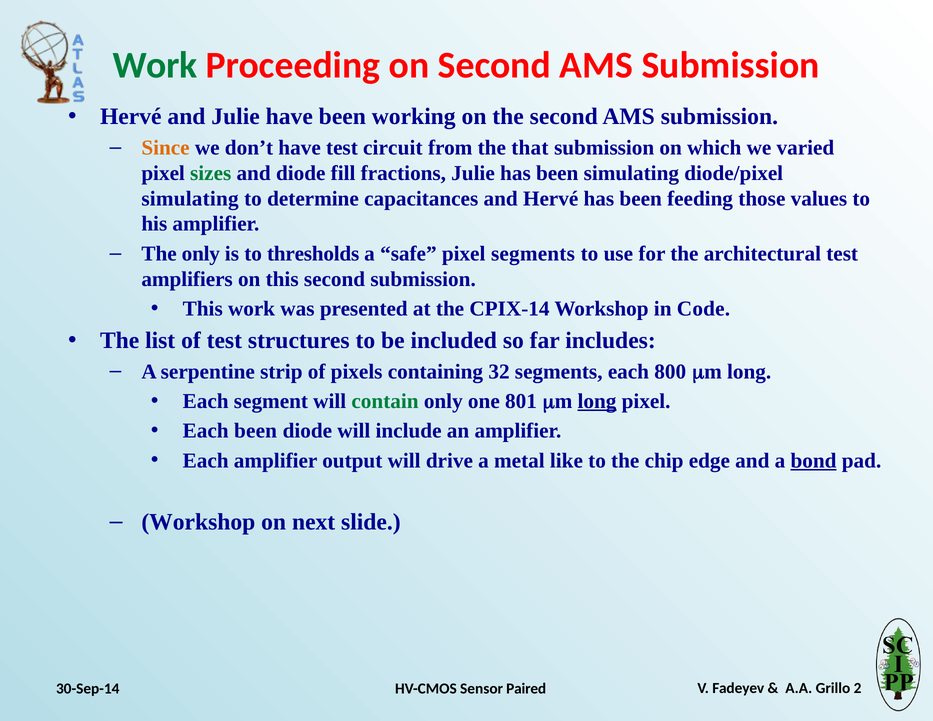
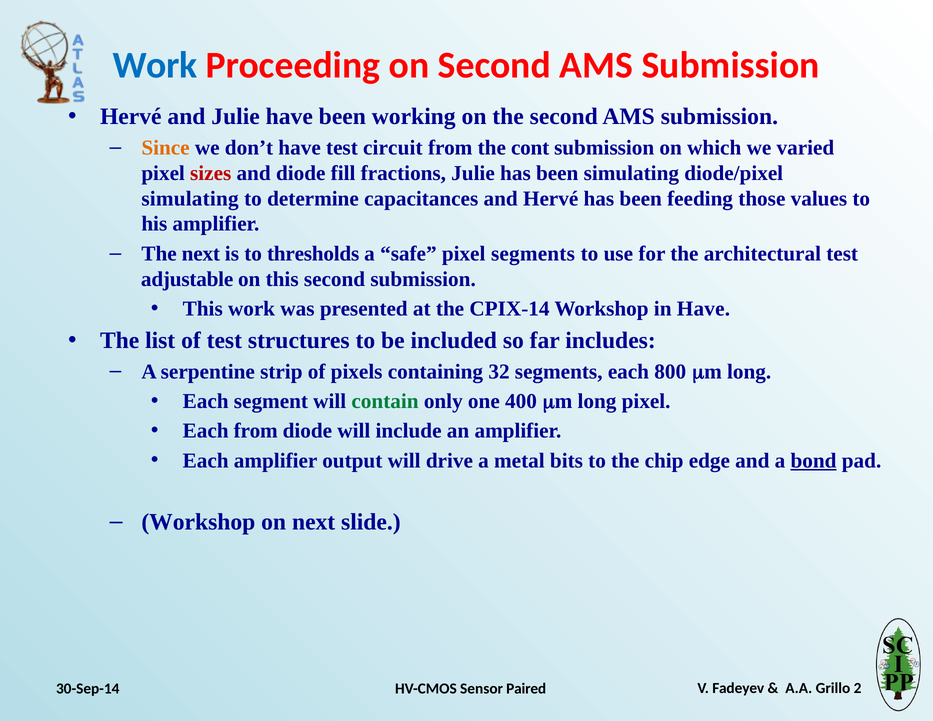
Work colour: green -> blue (155, 65)
that: that -> cont (530, 148)
sizes colour: green -> red (211, 173)
The only: only -> next (201, 254)
amplifiers: amplifiers -> adjustable (187, 279)
in Code: Code -> Have (703, 309)
801: 801 -> 400 (521, 401)
long underline: present -> none (597, 401)
Each been: been -> from (256, 431)
like: like -> bits (566, 461)
